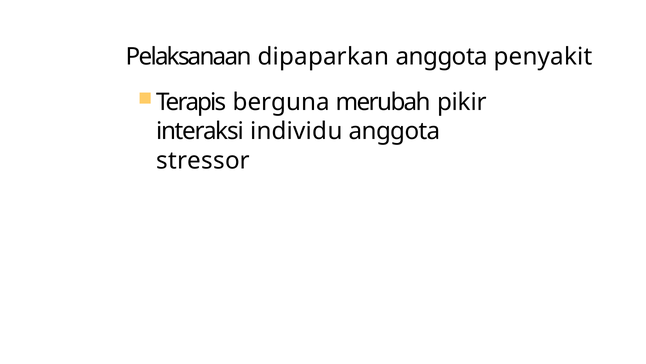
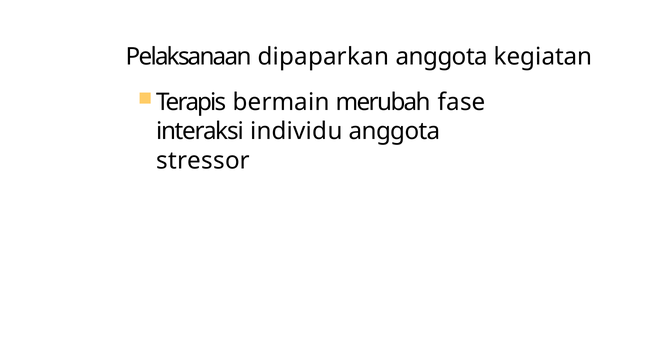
penyakit: penyakit -> kegiatan (543, 56)
berguna: berguna -> bermain (281, 102)
pikir: pikir -> fase (462, 102)
